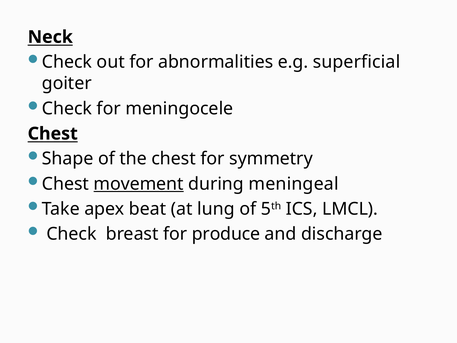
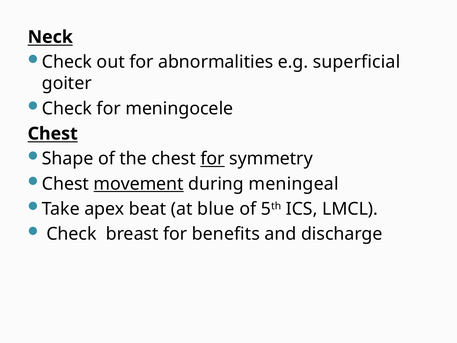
for underline: none -> present (213, 159)
lung: lung -> blue (216, 209)
produce: produce -> benefits (226, 234)
